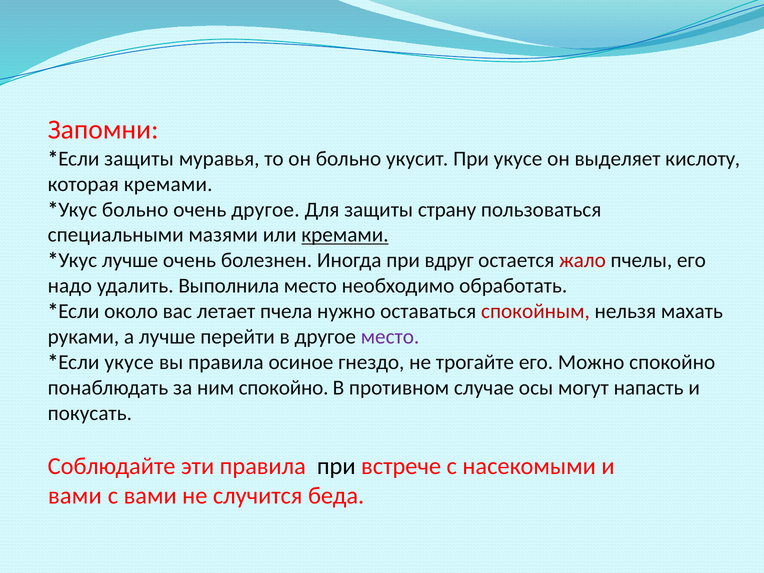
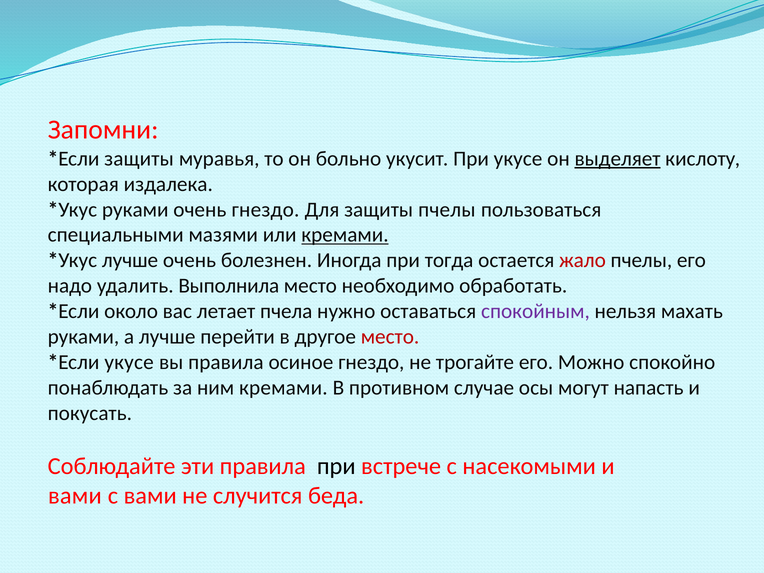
выделяет underline: none -> present (618, 159)
которая кремами: кремами -> издалека (168, 184)
больно: больно -> руками (135, 209)
очень другое: другое -> гнездо (265, 209)
защиты страну: страну -> пчелы (447, 209)
вдруг: вдруг -> тогда (449, 260)
спокойным colour: red -> purple (535, 311)
место colour: purple -> red (390, 337)
ним спокойно: спокойно -> кремами (283, 388)
